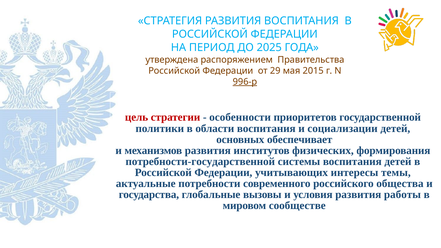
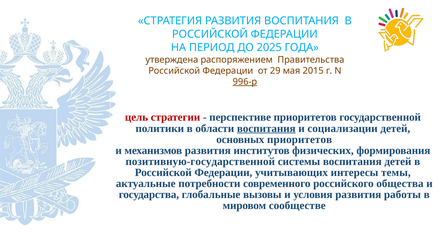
особенности: особенности -> перспективе (240, 117)
воспитания underline: none -> present (266, 128)
основных обеспечивает: обеспечивает -> приоритетов (300, 139)
потребности-государственной: потребности-государственной -> позитивную-государственной (200, 161)
